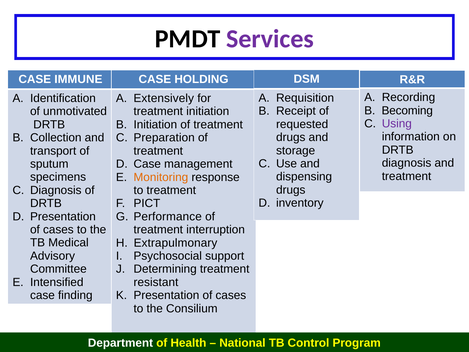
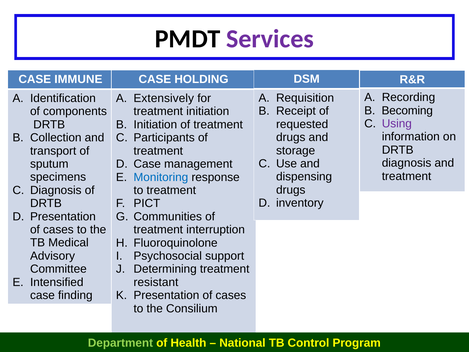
unmotivated: unmotivated -> components (75, 111)
Preparation: Preparation -> Participants (164, 138)
Monitoring colour: orange -> blue (161, 177)
Performance: Performance -> Communities (168, 216)
Extrapulmonary: Extrapulmonary -> Fluoroquinolone (176, 243)
Department colour: white -> light green (120, 343)
